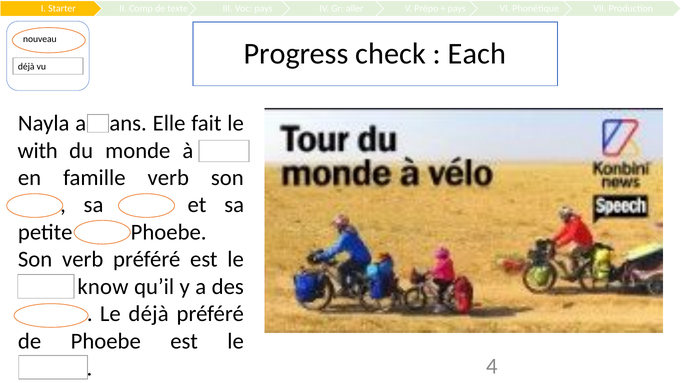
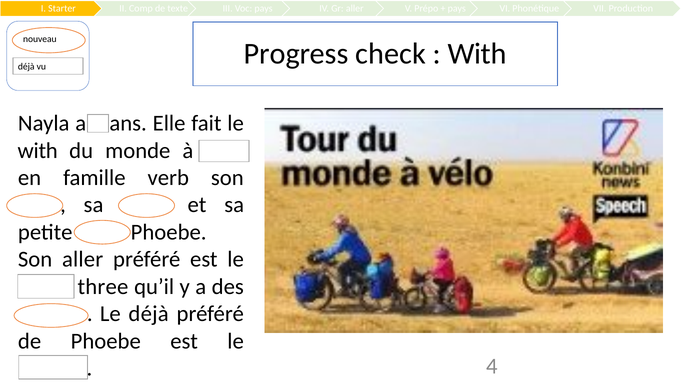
Each: Each -> With (477, 54)
Son verb: verb -> aller (83, 260)
know: know -> three (103, 287)
